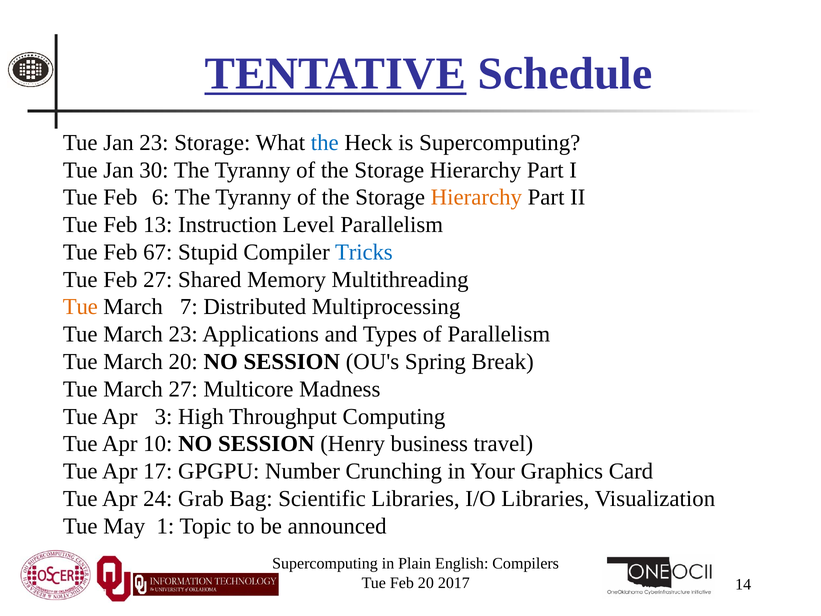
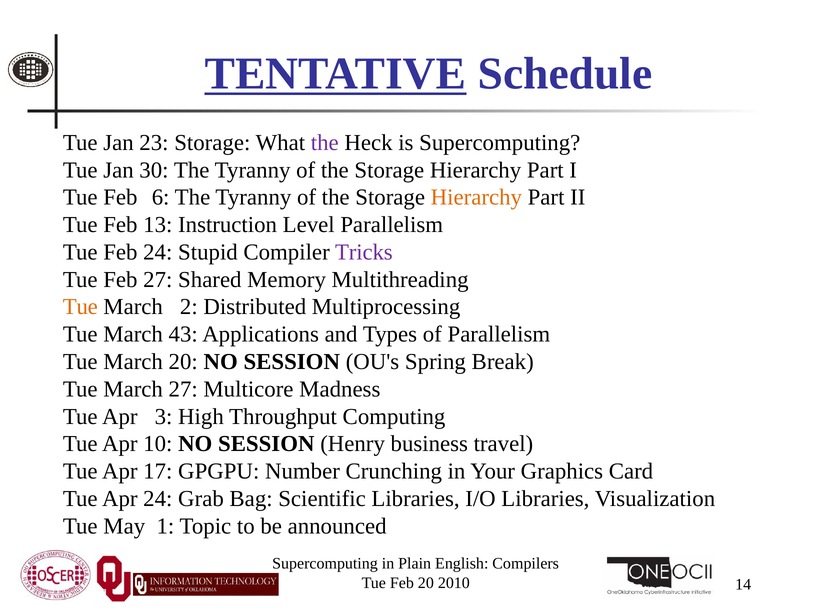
the colour: blue -> purple (325, 143)
Feb 67: 67 -> 24 (158, 252)
Tricks colour: blue -> purple (364, 252)
7: 7 -> 2 (189, 307)
March 23: 23 -> 43 (183, 334)
2017: 2017 -> 2010 (454, 583)
